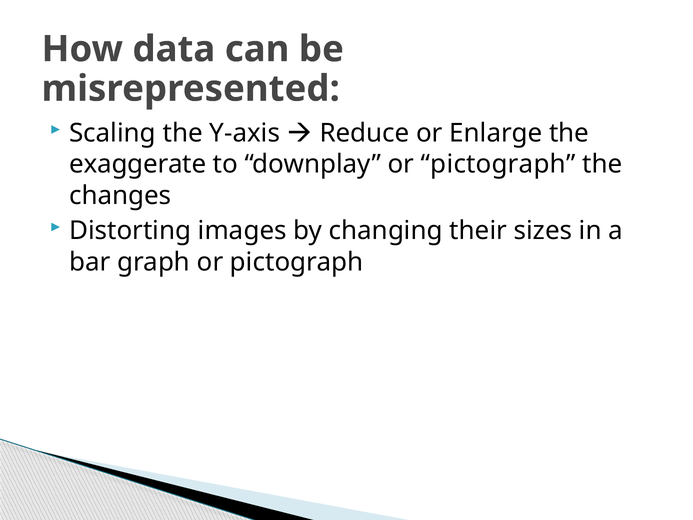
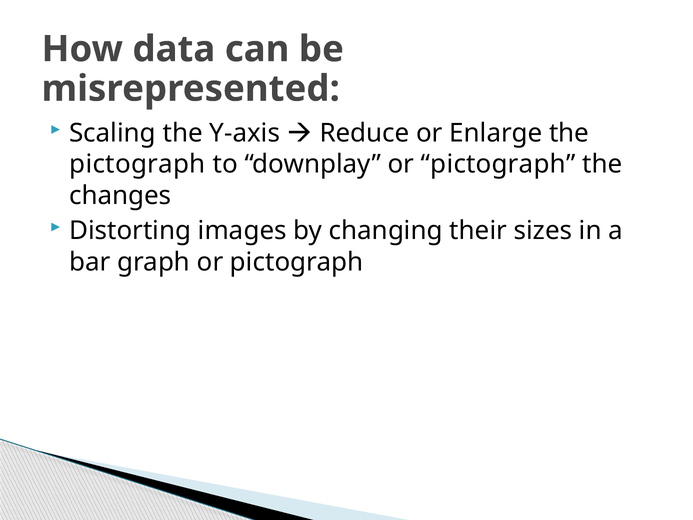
exaggerate: exaggerate -> pictograph (137, 164)
